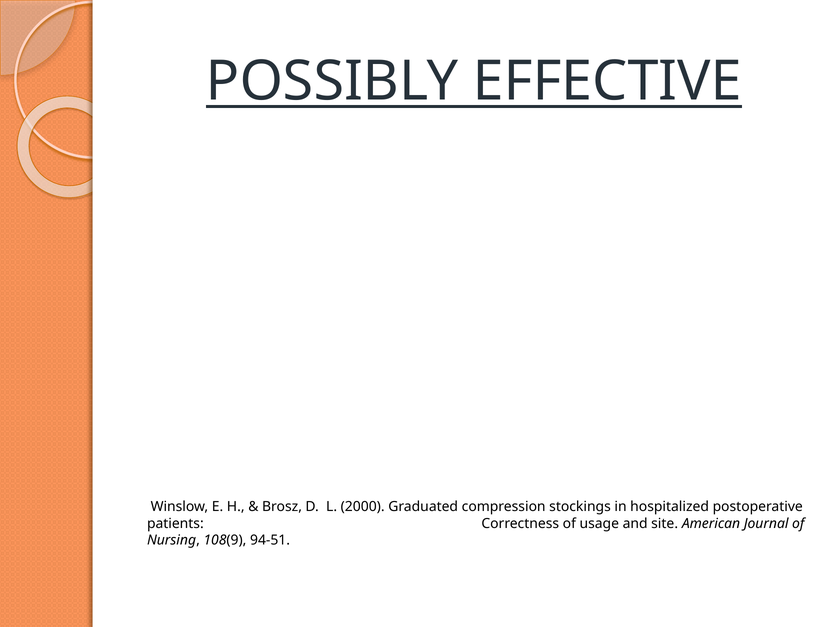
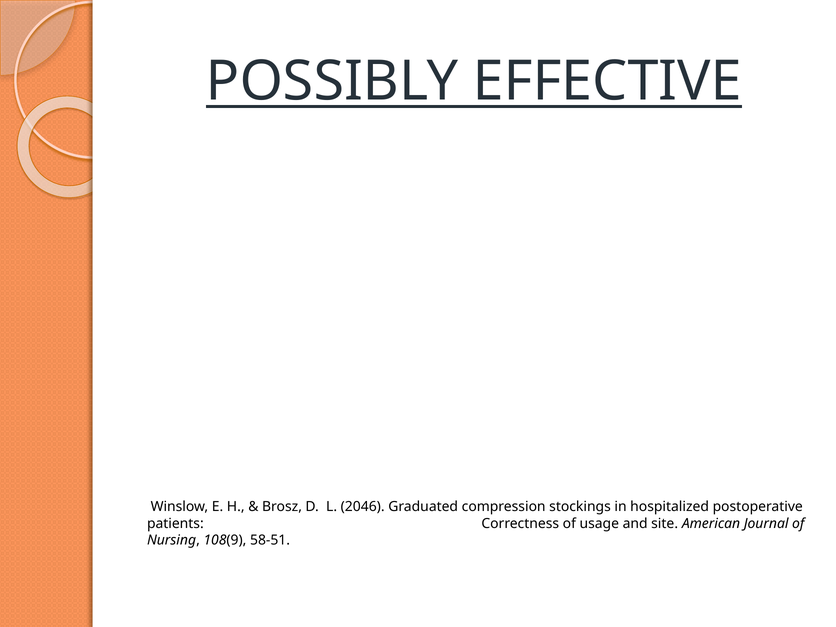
2000: 2000 -> 2046 (363, 507)
94-51: 94-51 -> 58-51 (270, 540)
